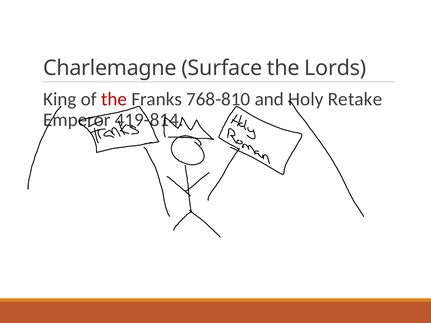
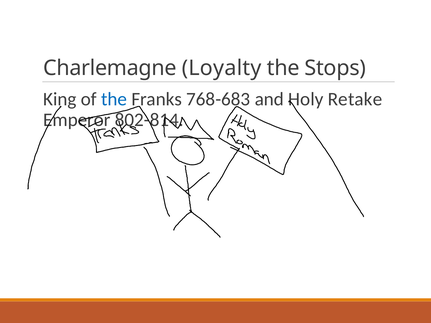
Surface: Surface -> Loyalty (222, 68)
Lords: Lords -> Stops (335, 68)
the colour: red -> blue (114, 99)
768-810: 768-810 -> 768-683 (218, 99)
419-814: 419-814 -> 802-814 (149, 120)
